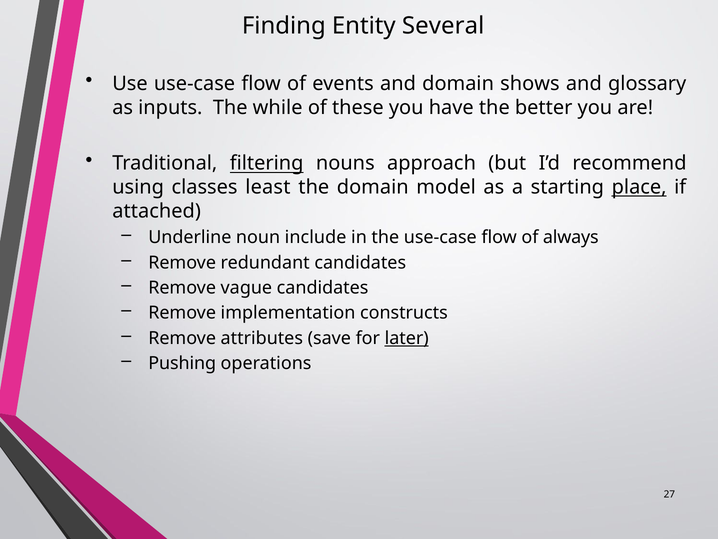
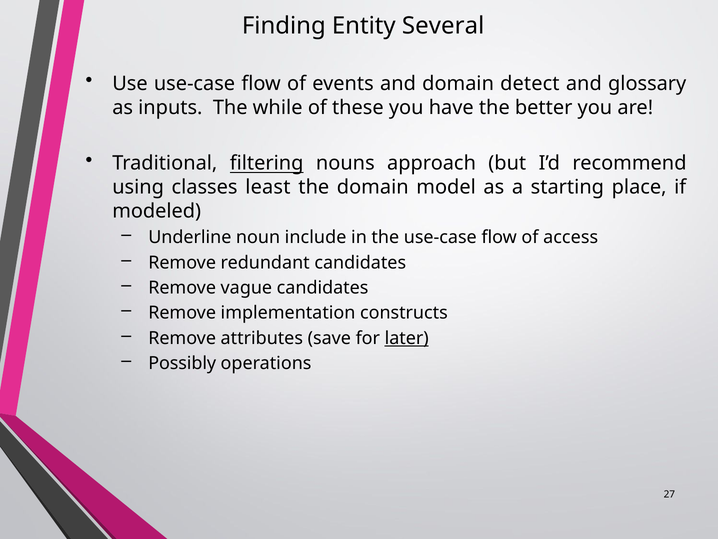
shows: shows -> detect (530, 83)
place underline: present -> none (639, 187)
attached: attached -> modeled (157, 211)
always: always -> access (571, 237)
Pushing: Pushing -> Possibly (182, 363)
